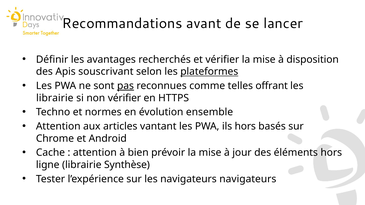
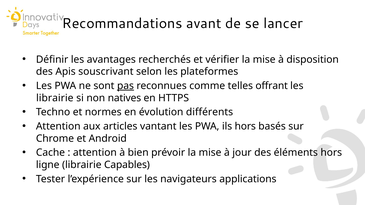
plateformes underline: present -> none (209, 72)
non vérifier: vérifier -> natives (124, 98)
ensemble: ensemble -> différents (210, 112)
Synthèse: Synthèse -> Capables (127, 165)
navigateurs navigateurs: navigateurs -> applications (248, 179)
